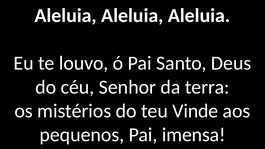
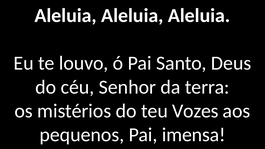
Vinde: Vinde -> Vozes (195, 111)
